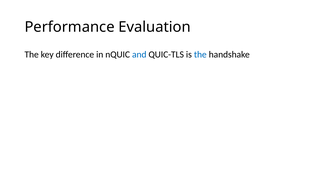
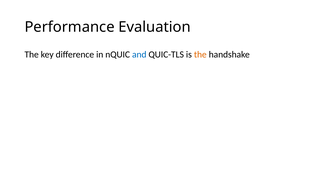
the colour: blue -> orange (200, 54)
